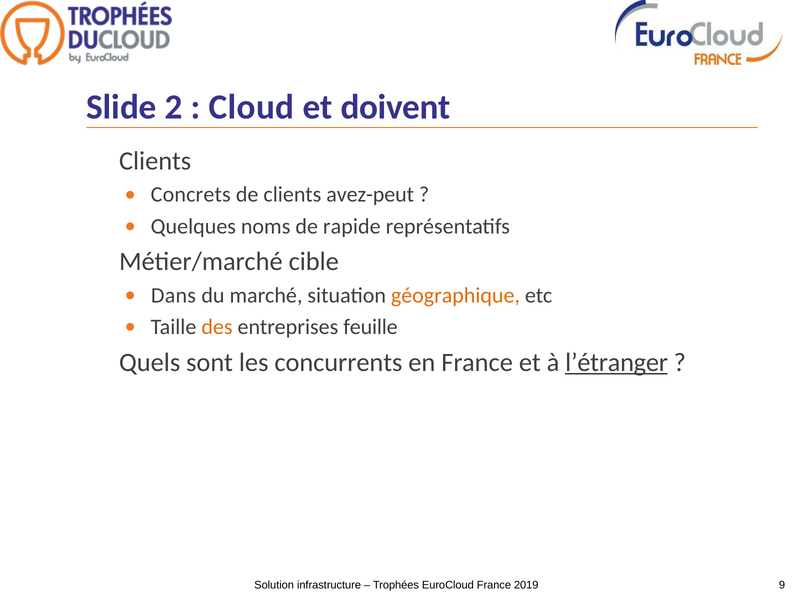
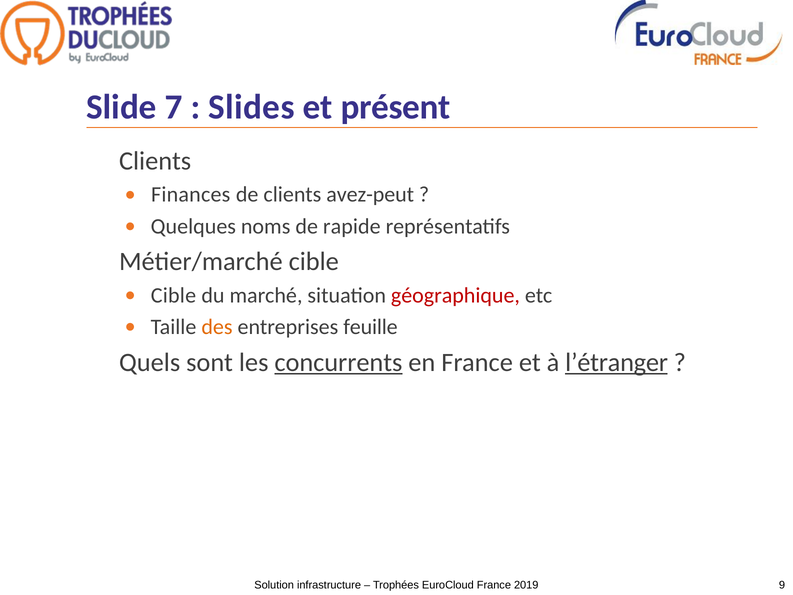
2: 2 -> 7 (174, 107)
Cloud: Cloud -> Slides (251, 107)
doivent: doivent -> présent (396, 107)
Concrets: Concrets -> Finances (191, 195)
Dans: Dans -> Cible (173, 295)
géographique colour: orange -> red (455, 295)
concurrents underline: none -> present (338, 362)
